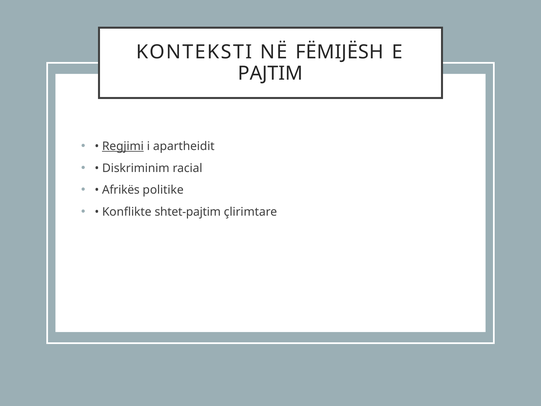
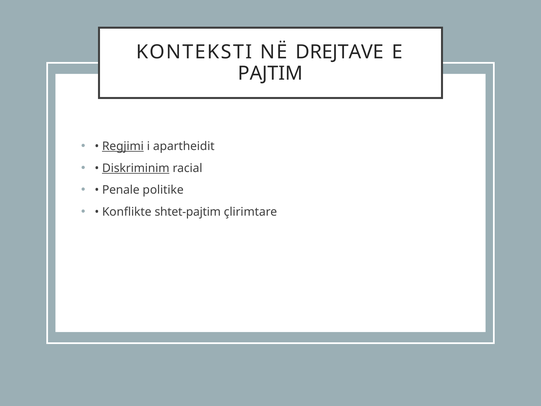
FËMIJËSH: FËMIJËSH -> DREJTAVE (340, 52)
Diskriminim underline: none -> present (136, 168)
Afrikës: Afrikës -> Penale (121, 190)
